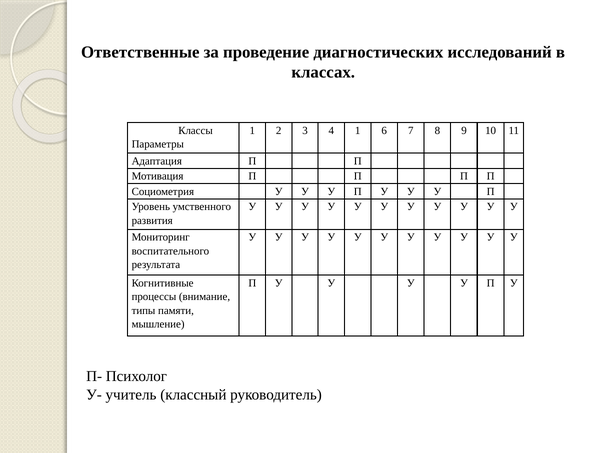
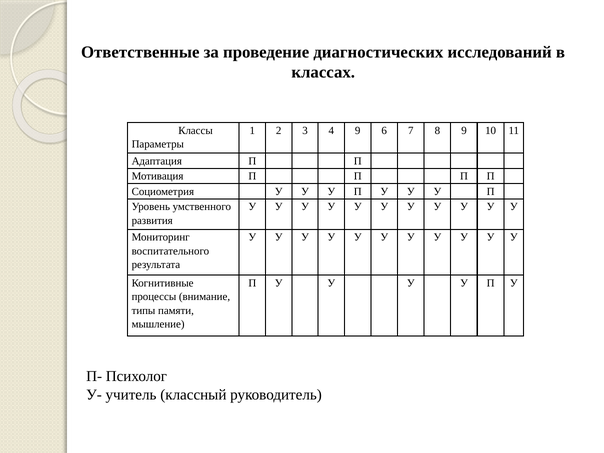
4 1: 1 -> 9 (358, 131)
